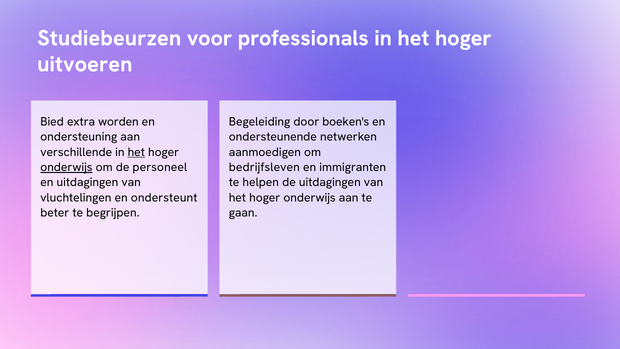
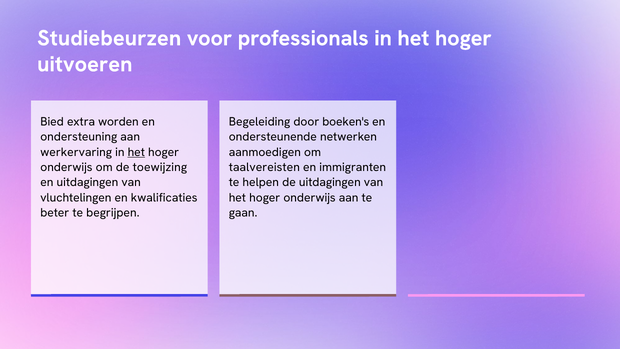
verschillende: verschillende -> werkervaring (76, 152)
onderwijs underline: present -> none (66, 167)
personeel: personeel -> toewijzing (160, 167)
bedrijfsleven: bedrijfsleven -> taalvereisten (264, 167)
ondersteunt: ondersteunt -> kwalificaties (164, 198)
